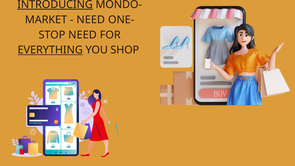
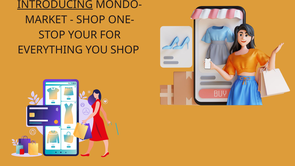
NEED: NEED -> SHOP (91, 20)
NEED: NEED -> YOUR (83, 35)
EVERYTHING underline: present -> none (50, 50)
